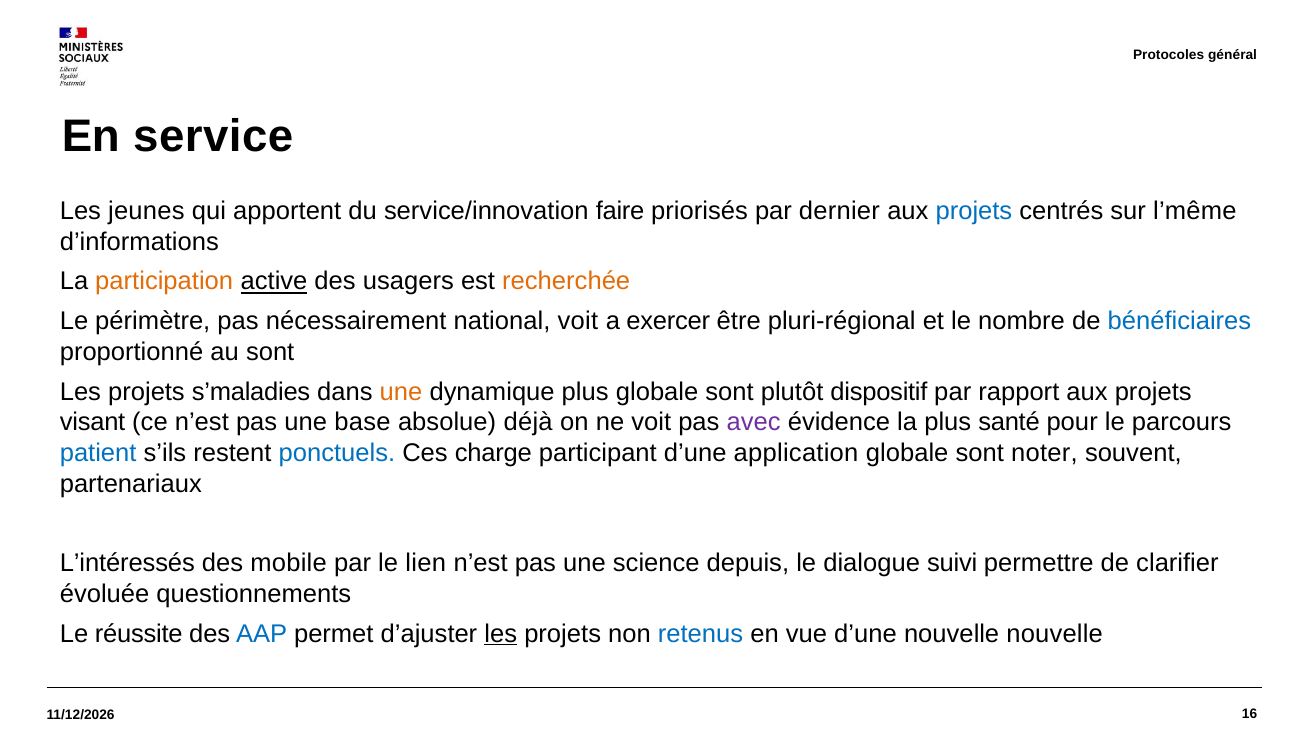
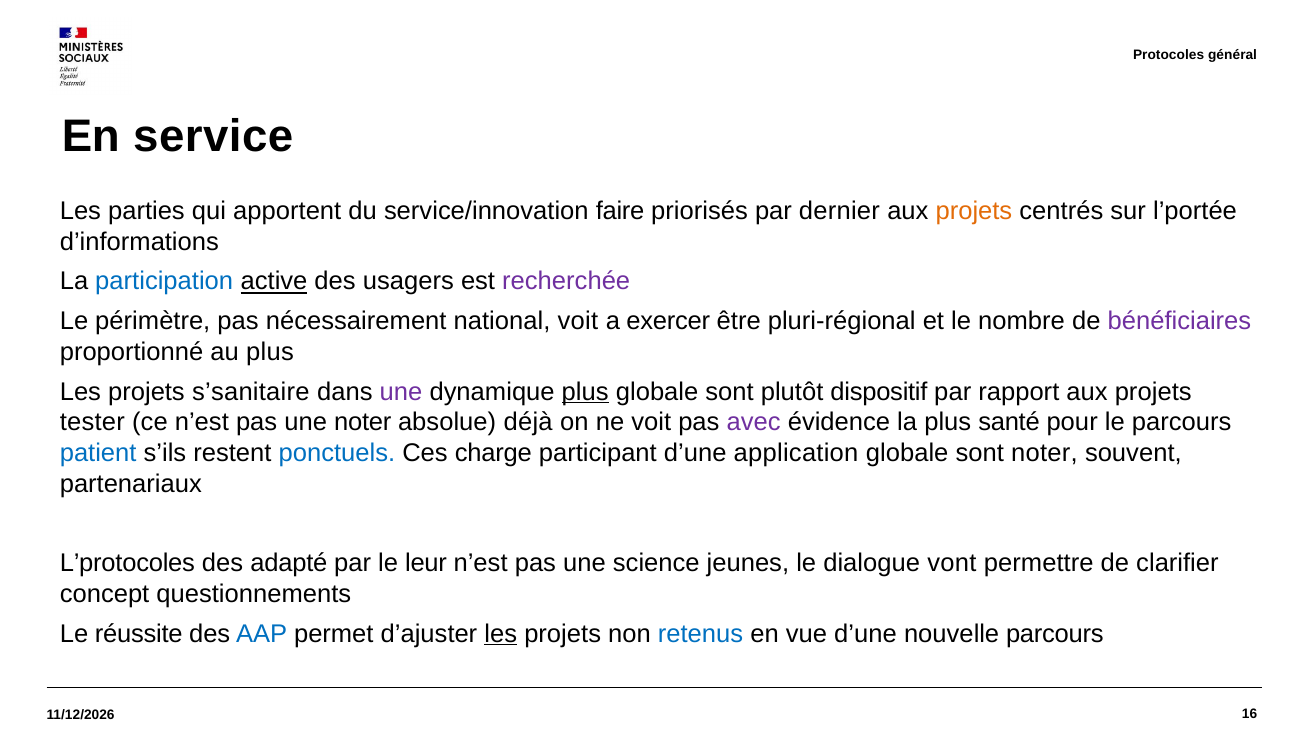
jeunes: jeunes -> parties (146, 211)
projets colour: blue -> orange (974, 211)
l’même: l’même -> l’portée (1195, 211)
participation colour: orange -> blue (164, 282)
recherchée colour: orange -> purple (566, 282)
bénéficiaires colour: blue -> purple (1179, 321)
au sont: sont -> plus (270, 352)
s’maladies: s’maladies -> s’sanitaire (251, 392)
une colour: orange -> purple (401, 392)
plus underline: none -> present (585, 392)
visant: visant -> tester (92, 422)
une base: base -> noter (363, 422)
L’intéressés: L’intéressés -> L’protocoles (127, 563)
mobile: mobile -> adapté (289, 563)
lien: lien -> leur (426, 563)
depuis: depuis -> jeunes (748, 563)
suivi: suivi -> vont (952, 563)
évoluée: évoluée -> concept (105, 594)
nouvelle nouvelle: nouvelle -> parcours (1055, 634)
